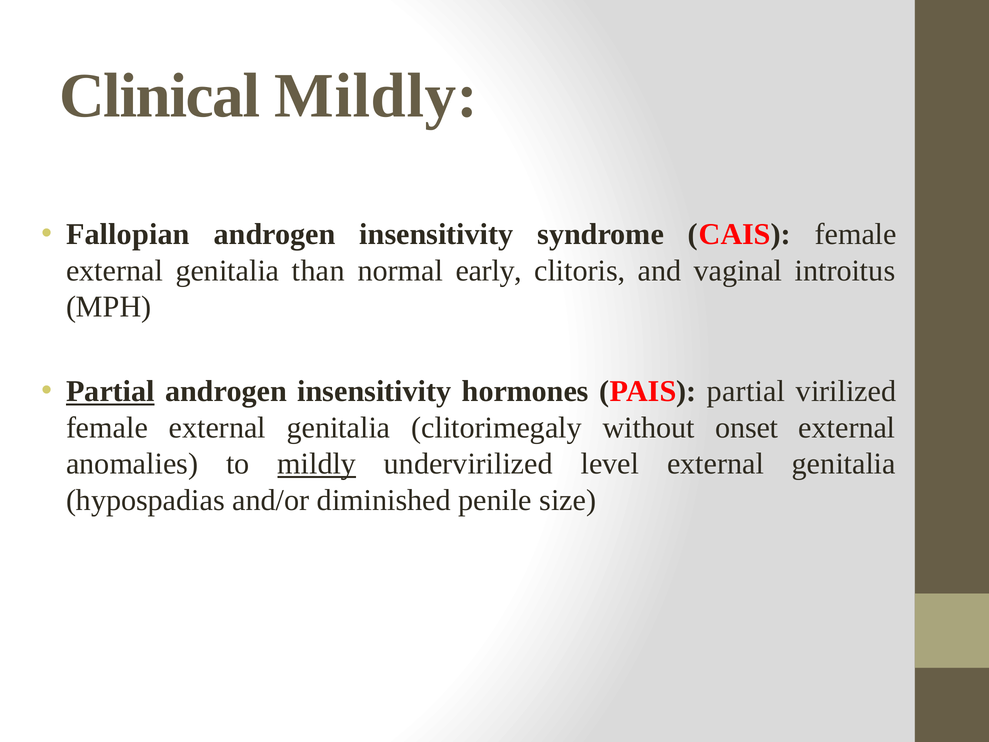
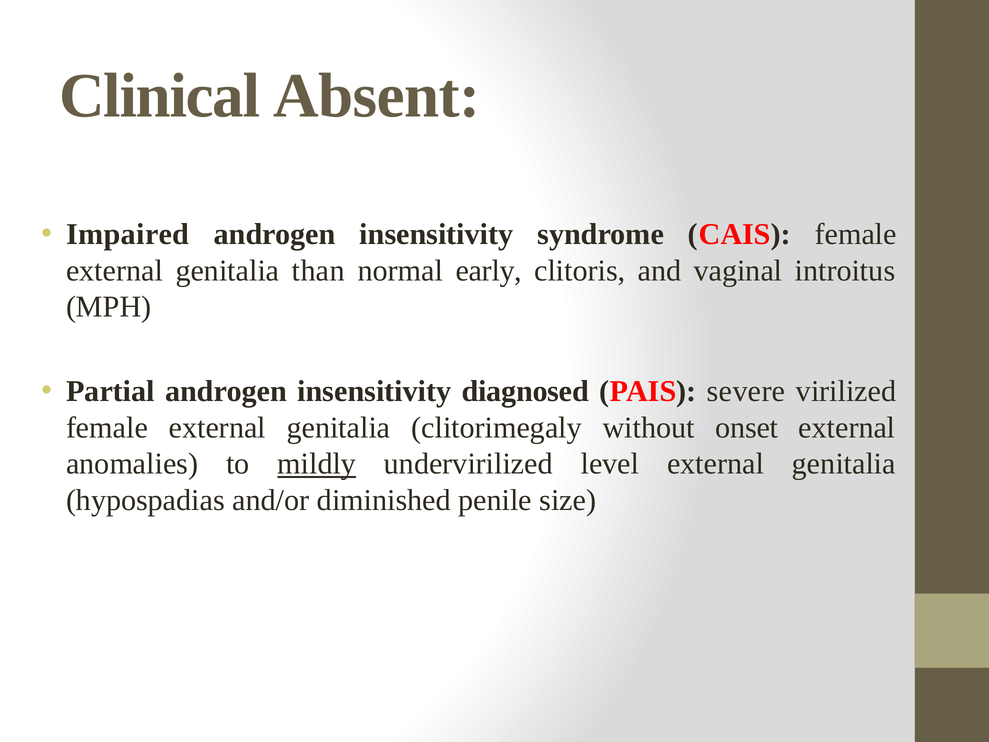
Clinical Mildly: Mildly -> Absent (377, 96)
Fallopian: Fallopian -> Impaired (128, 234)
Partial underline: present -> none (110, 391)
hormones: hormones -> diagnosed (525, 391)
PAIS partial: partial -> severe (746, 391)
